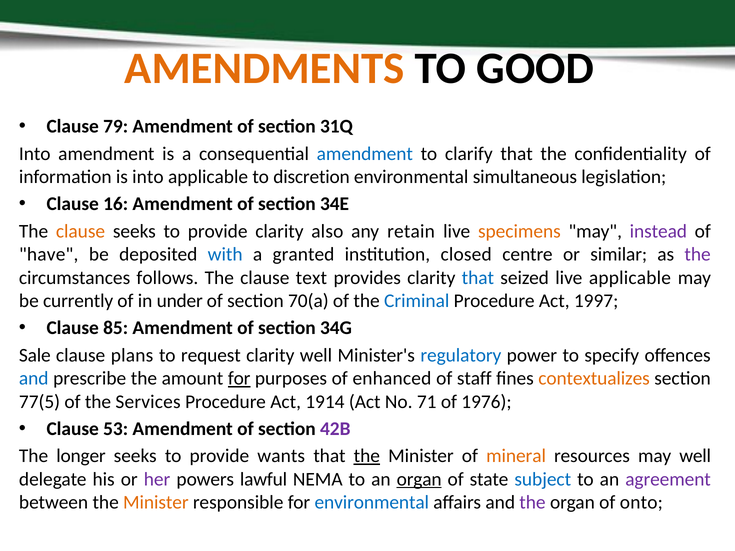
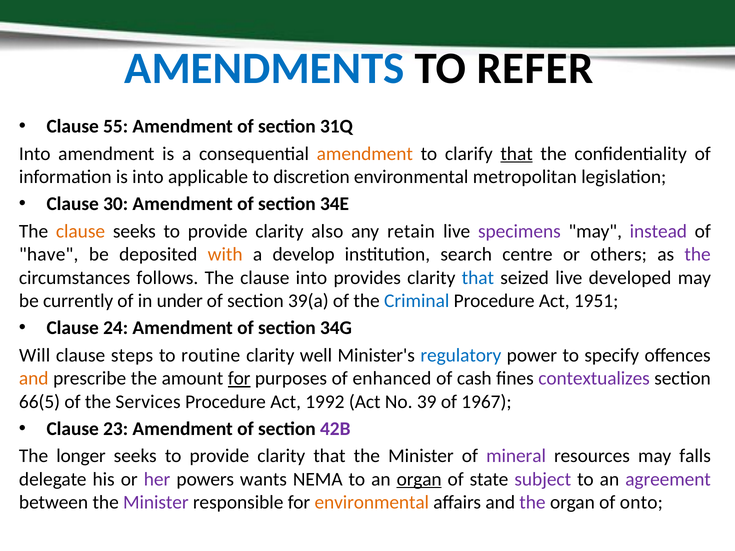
AMENDMENTS colour: orange -> blue (265, 68)
GOOD: GOOD -> REFER (535, 68)
79: 79 -> 55 (116, 127)
amendment colour: blue -> orange (365, 154)
that underline: none -> present (517, 154)
simultaneous: simultaneous -> metropolitan (525, 177)
16: 16 -> 30 (116, 204)
specimens colour: orange -> purple (519, 231)
with colour: blue -> orange (225, 254)
granted: granted -> develop (304, 254)
closed: closed -> search (466, 254)
similar: similar -> others (619, 254)
clause text: text -> into (311, 278)
live applicable: applicable -> developed (630, 278)
70(a: 70(a -> 39(a (308, 301)
1997: 1997 -> 1951 (596, 301)
85: 85 -> 24 (116, 328)
Sale: Sale -> Will (35, 355)
plans: plans -> steps (132, 355)
request: request -> routine (211, 355)
and colour: blue -> orange (34, 379)
staff: staff -> cash (474, 379)
contextualizes colour: orange -> purple (594, 379)
77(5: 77(5 -> 66(5 (40, 402)
1914: 1914 -> 1992 (325, 402)
71: 71 -> 39 (427, 402)
1976: 1976 -> 1967 (486, 402)
53: 53 -> 23 (116, 429)
wants: wants -> clarity (281, 456)
the underline: present -> none (367, 456)
mineral colour: orange -> purple (516, 456)
may well: well -> falls (695, 456)
lawful: lawful -> wants (263, 479)
subject colour: blue -> purple (543, 479)
Minister colour: orange -> purple (156, 503)
environmental colour: blue -> orange (372, 503)
